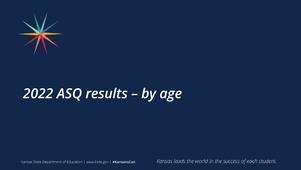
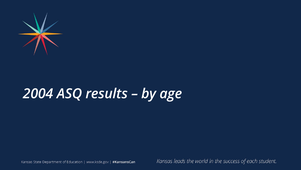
2022: 2022 -> 2004 (38, 93)
